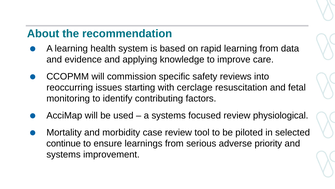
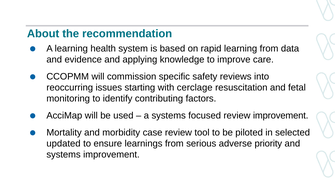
review physiological: physiological -> improvement (281, 115)
continue: continue -> updated (64, 143)
